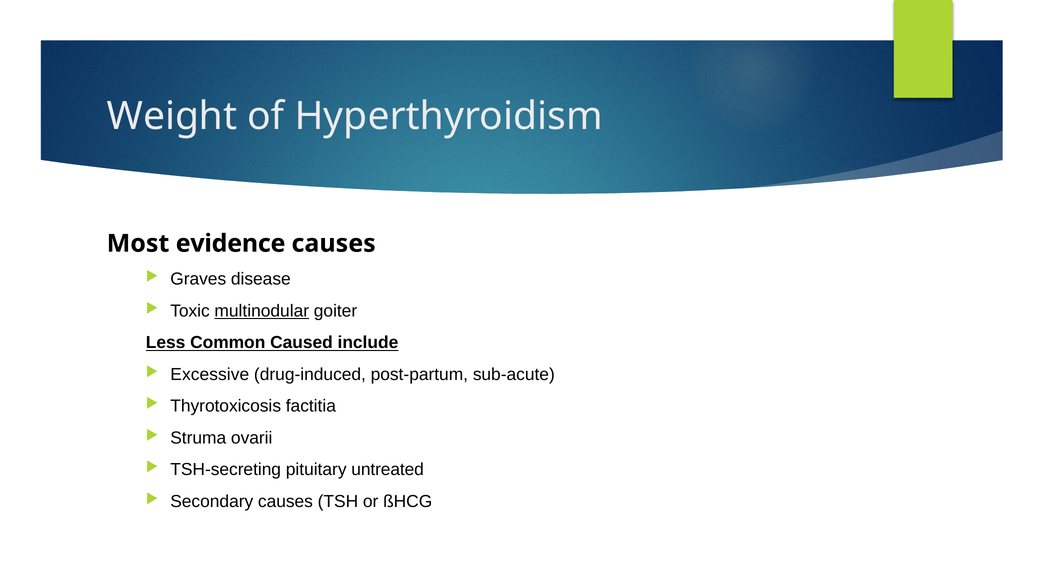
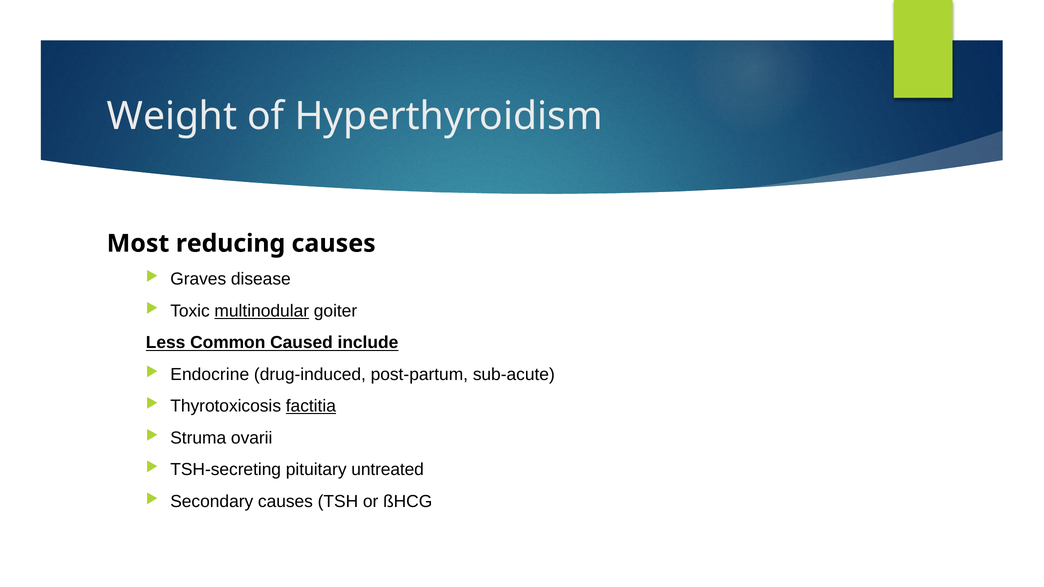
evidence: evidence -> reducing (231, 244)
Excessive: Excessive -> Endocrine (210, 375)
factitia underline: none -> present (311, 406)
